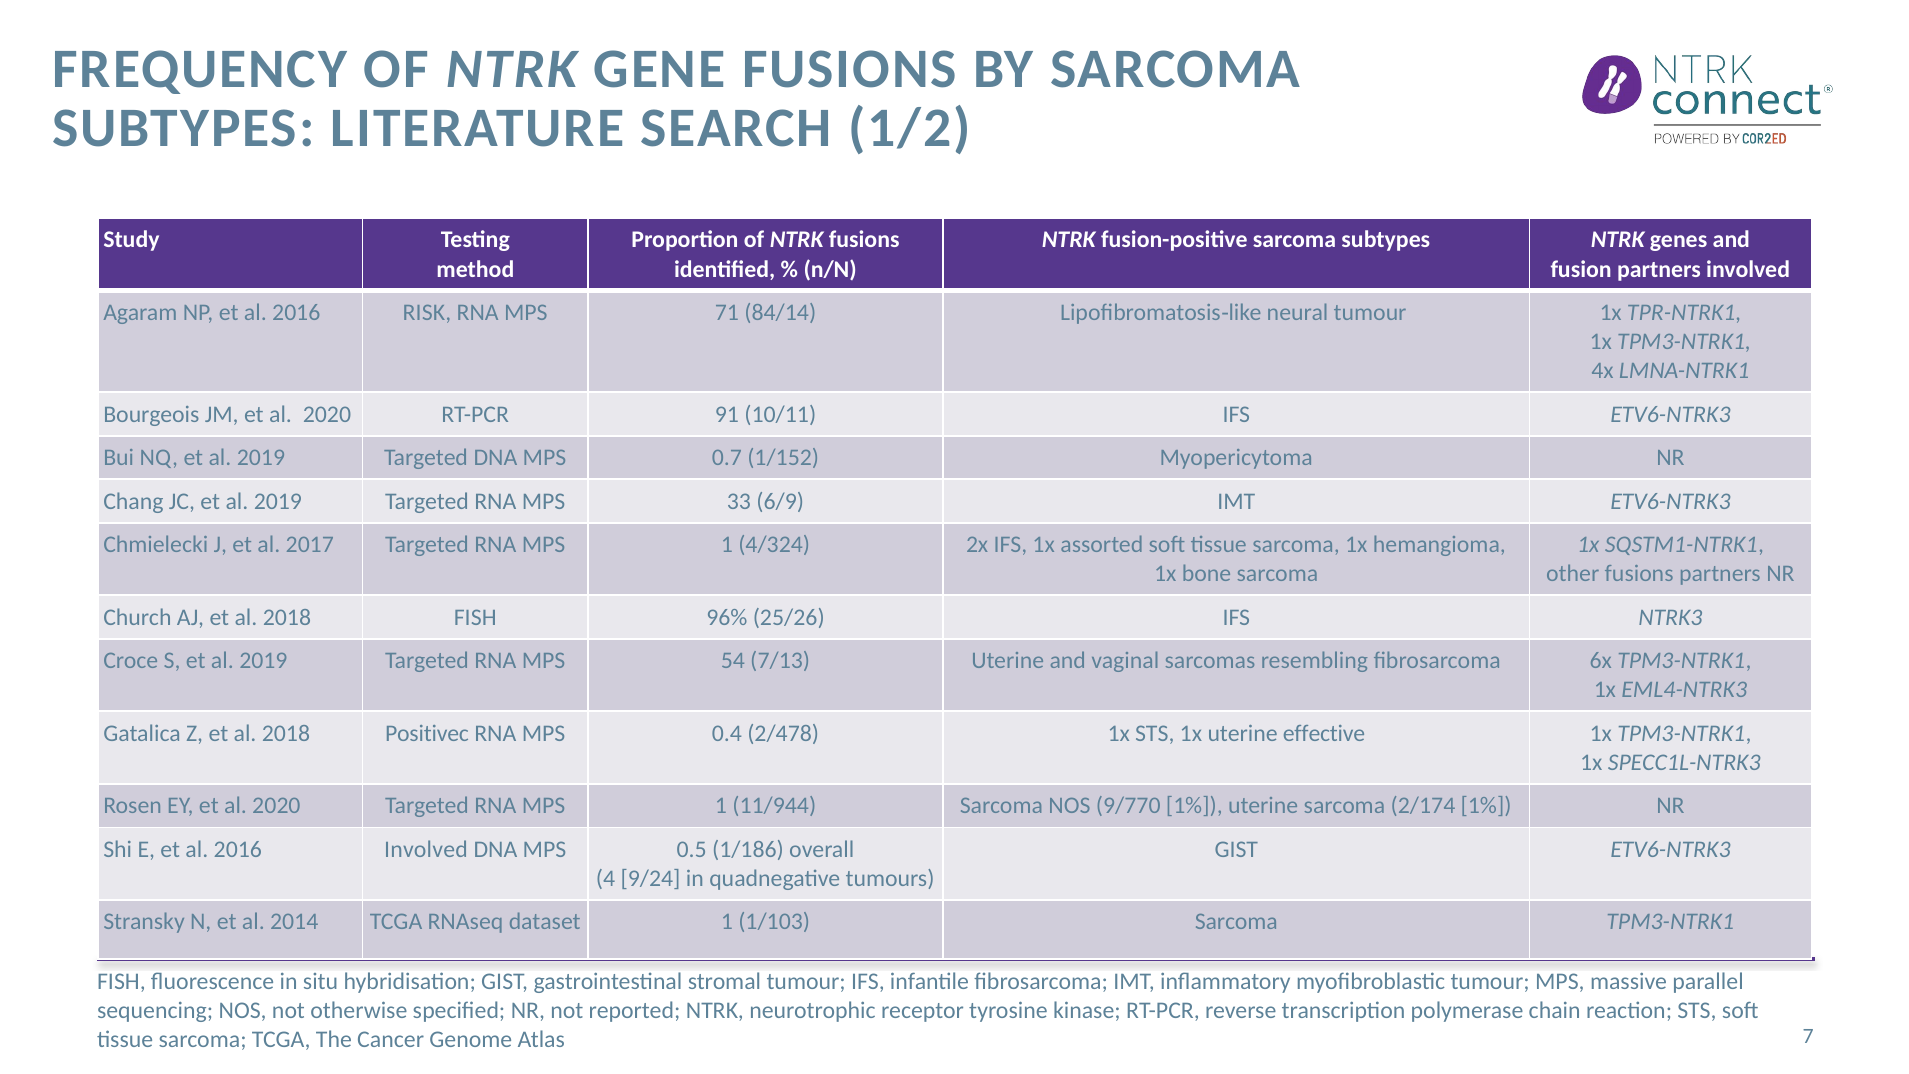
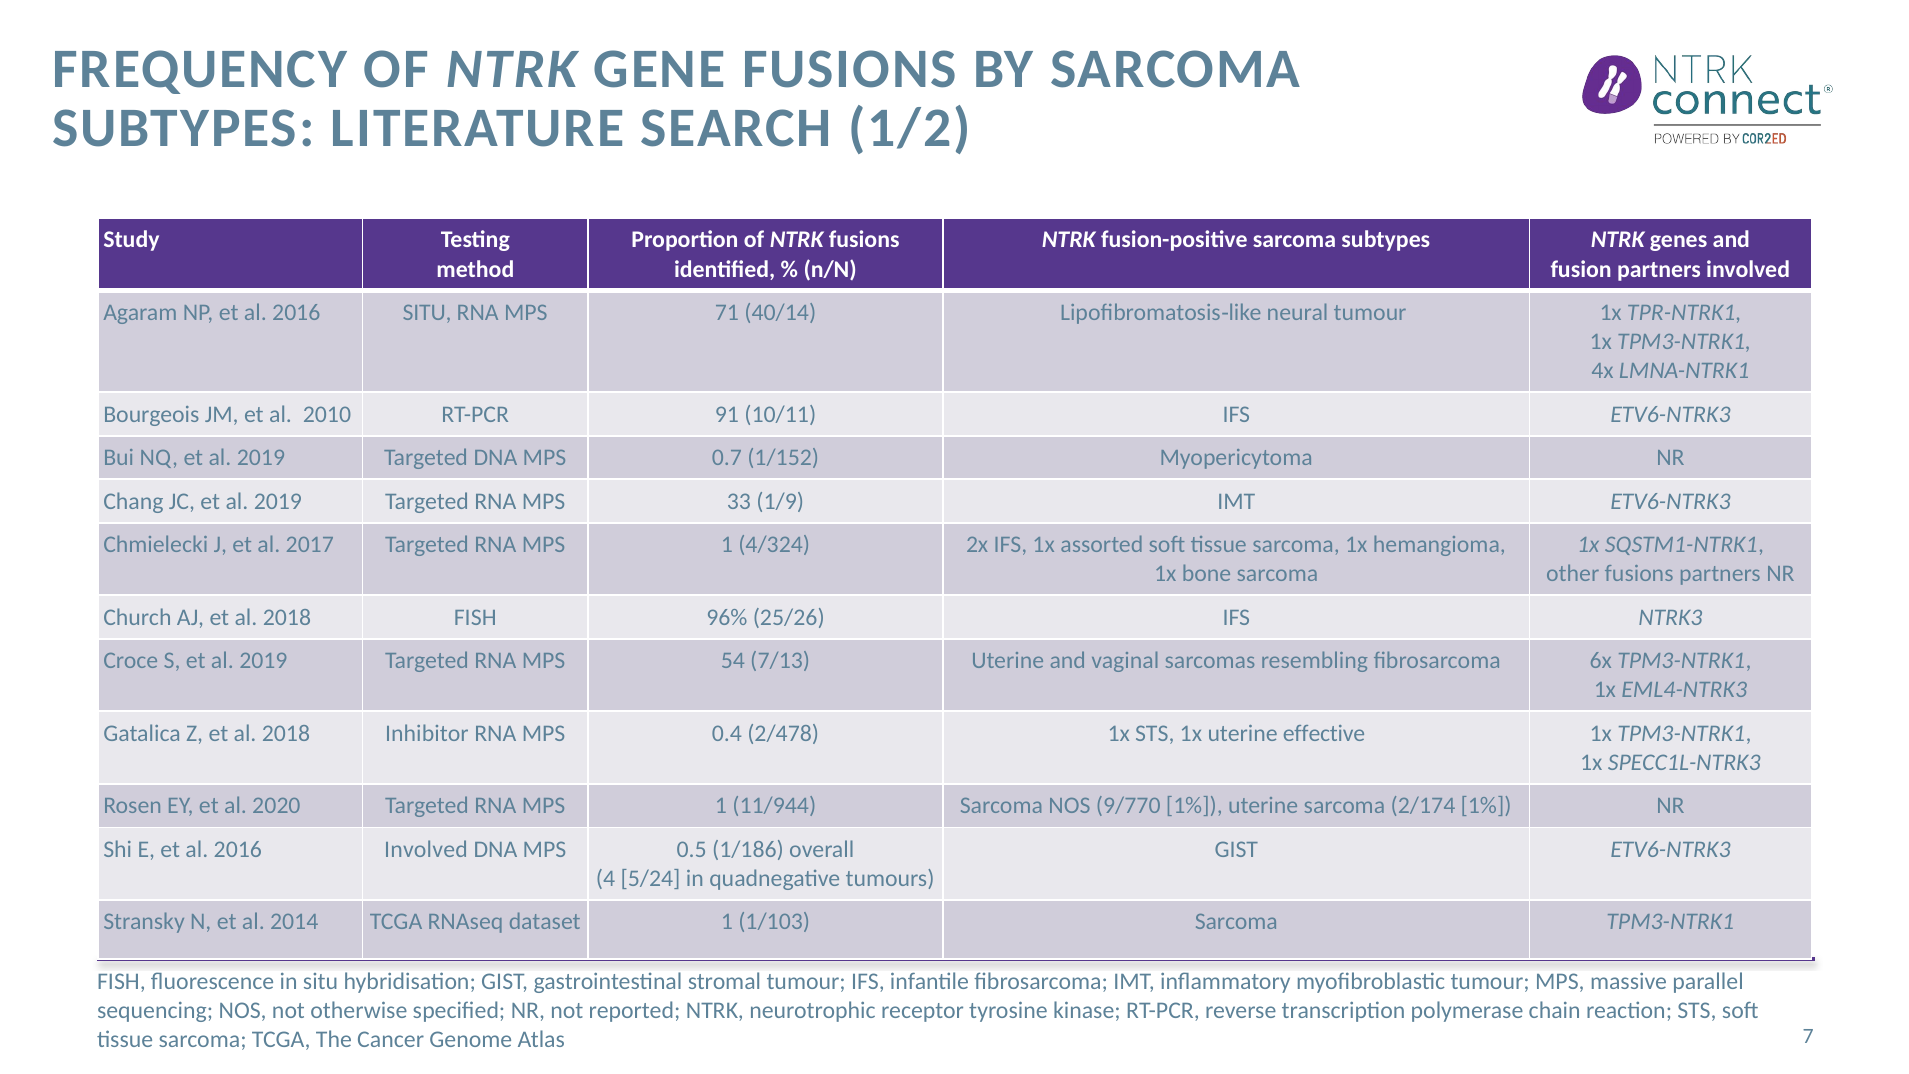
2016 RISK: RISK -> SITU (427, 313)
84/14: 84/14 -> 40/14 (780, 313)
JM et al 2020: 2020 -> 2010 (327, 414)
6/9: 6/9 -> 1/9 (780, 501)
Positivec: Positivec -> Inhibitor (427, 733)
9/24: 9/24 -> 5/24 (650, 878)
